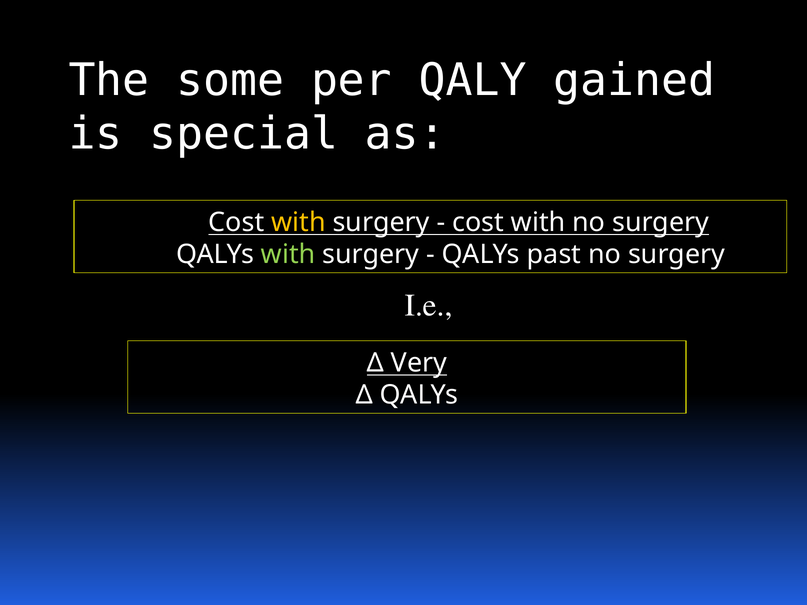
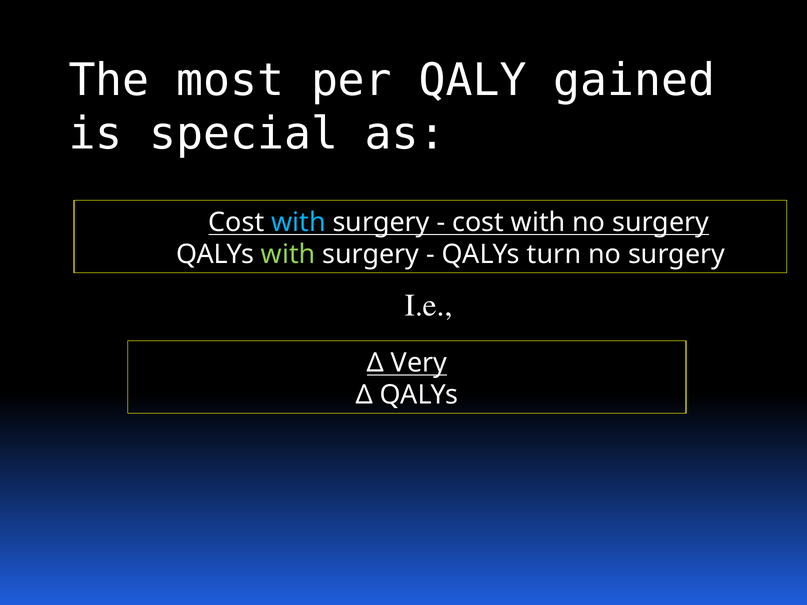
some: some -> most (230, 80)
with colour: yellow -> light blue (299, 222)
past: past -> turn (554, 255)
